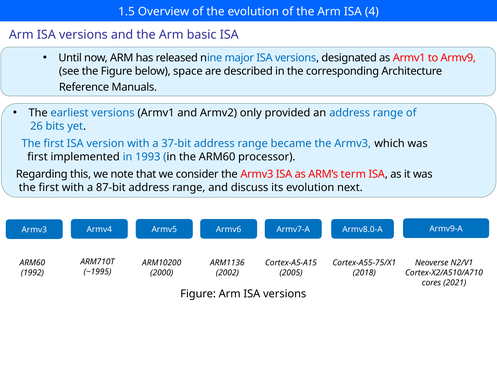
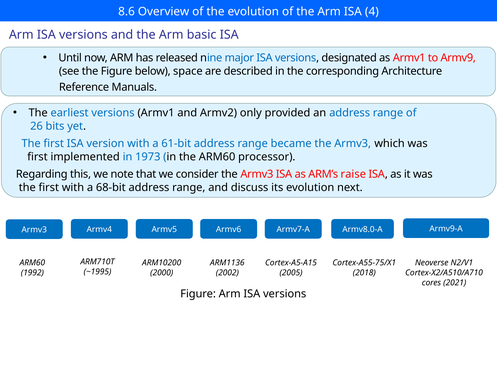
1.5: 1.5 -> 8.6 (127, 12)
37-bit: 37-bit -> 61-bit (176, 143)
1993: 1993 -> 1973 (148, 157)
term: term -> raise (353, 174)
87-bit: 87-bit -> 68-bit (111, 187)
